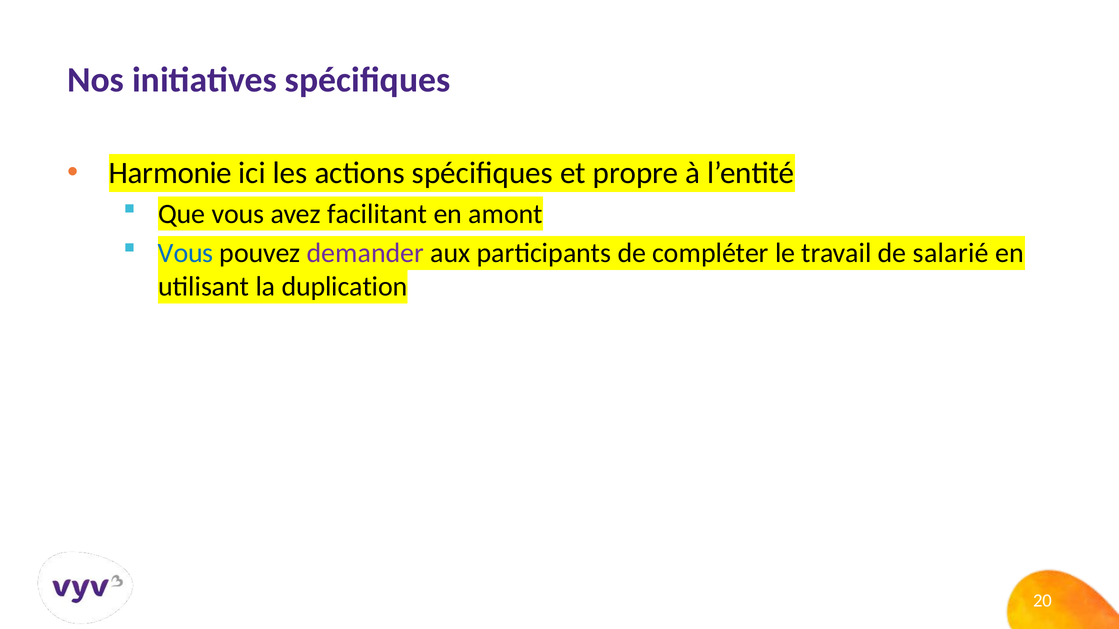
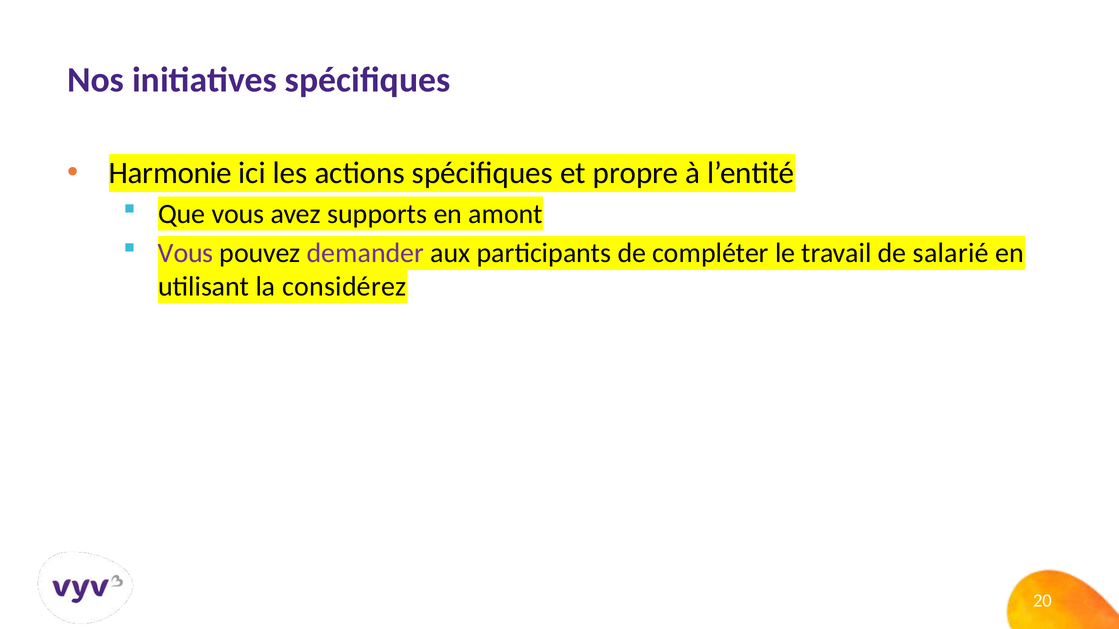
facilitant: facilitant -> supports (377, 214)
Vous colour: blue -> purple (186, 253)
duplication: duplication -> considérez (344, 287)
